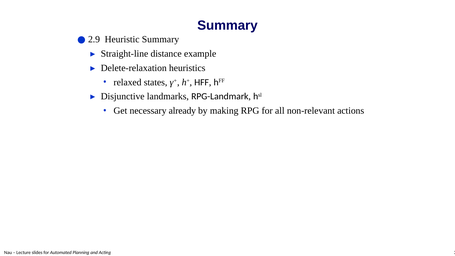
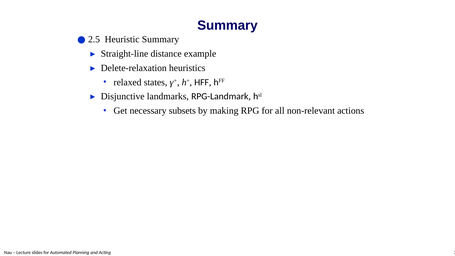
2.9: 2.9 -> 2.5 (94, 40)
already: already -> subsets (182, 111)
